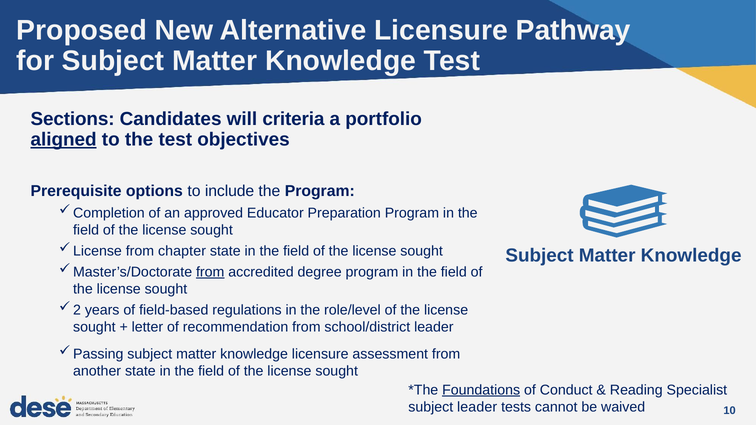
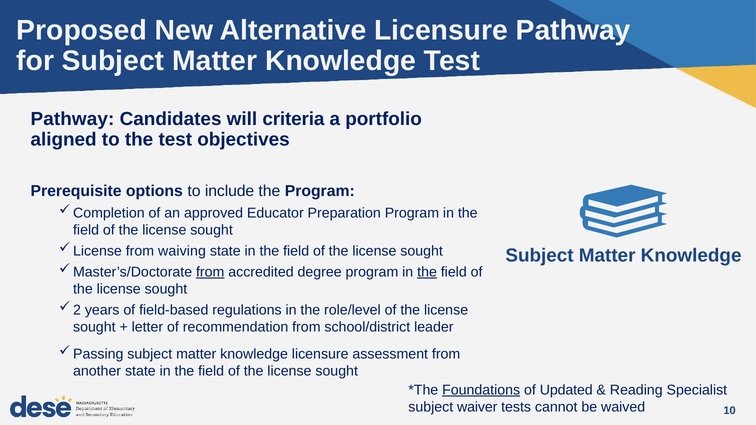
Sections: Sections -> Pathway (72, 119)
aligned underline: present -> none (64, 140)
chapter: chapter -> waiving (182, 251)
the underline: none -> present (427, 272)
Conduct: Conduct -> Updated (566, 390)
subject leader: leader -> waiver (477, 407)
